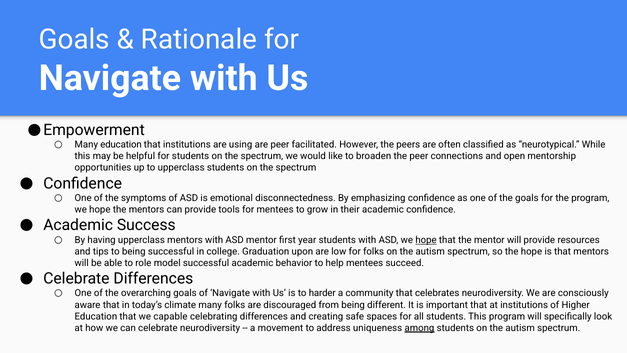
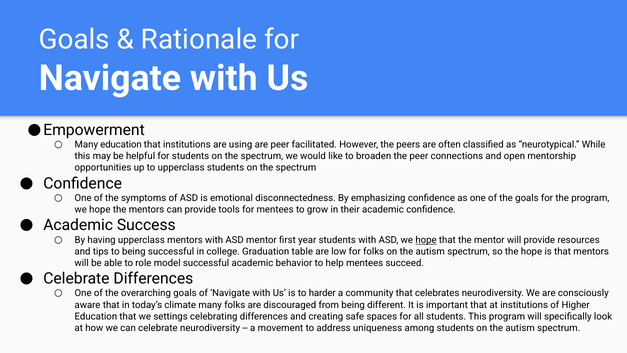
upon: upon -> table (302, 251)
capable: capable -> settings (171, 316)
among underline: present -> none (419, 328)
